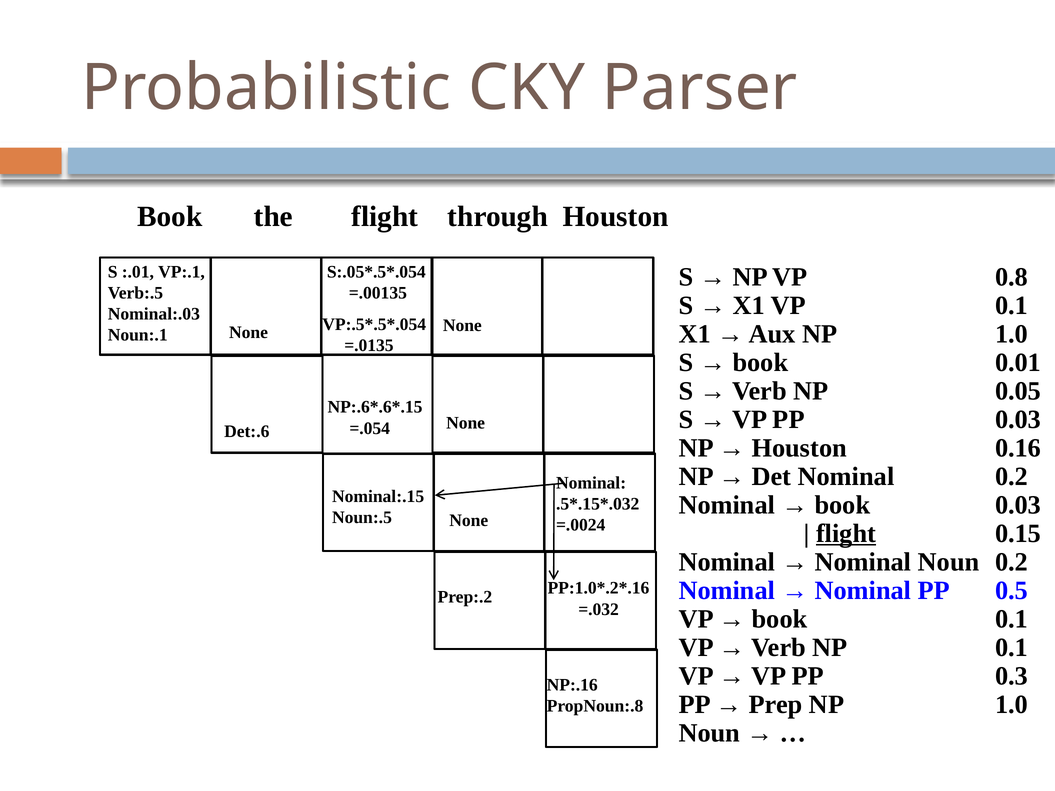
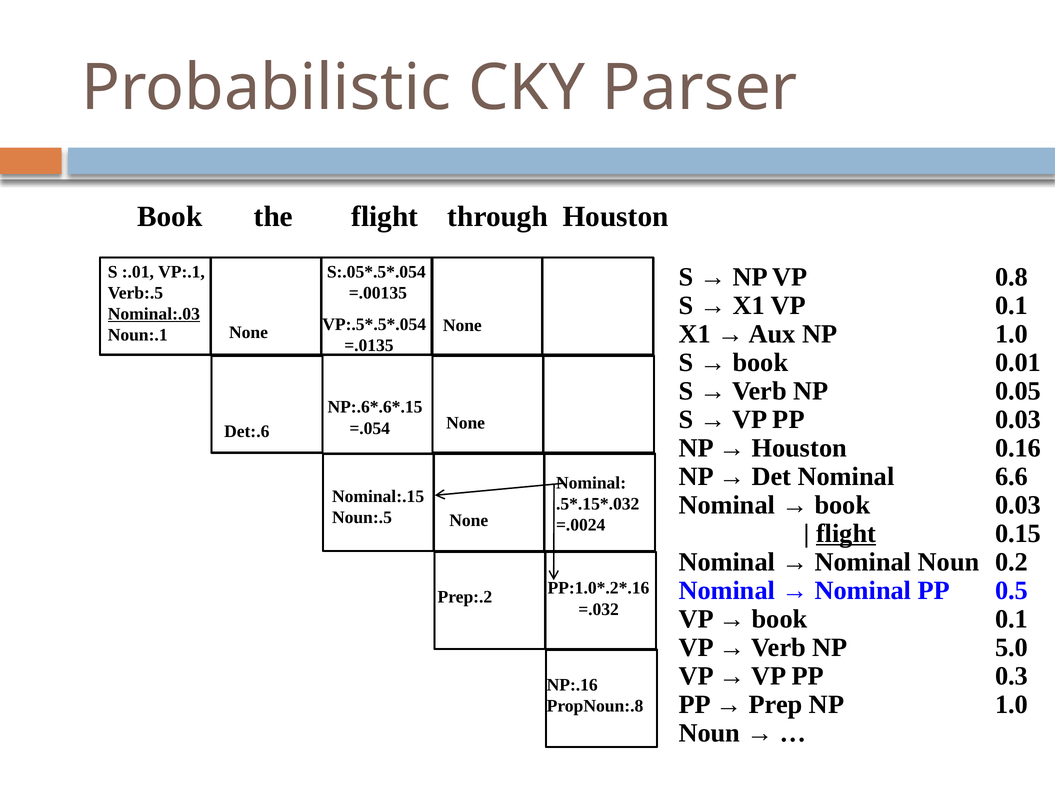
Nominal:.03 underline: none -> present (154, 314)
Nominal 0.2: 0.2 -> 6.6 (1011, 477)
NP 0.1: 0.1 -> 5.0 (1011, 648)
